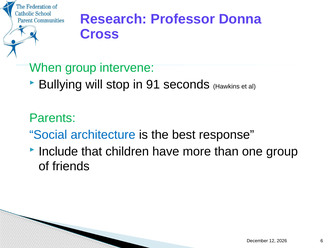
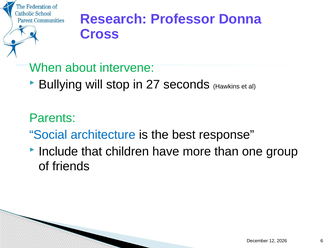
When group: group -> about (81, 68)
91: 91 -> 27 (153, 85)
